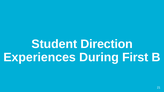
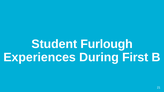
Direction: Direction -> Furlough (107, 44)
